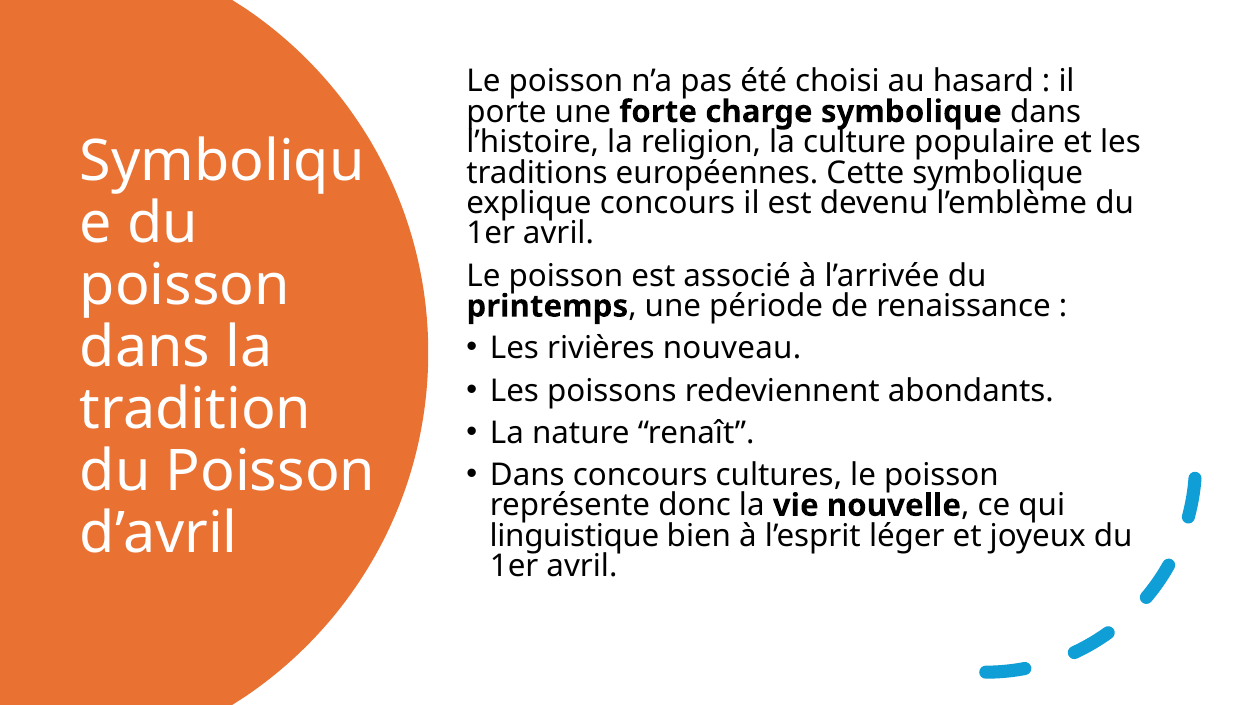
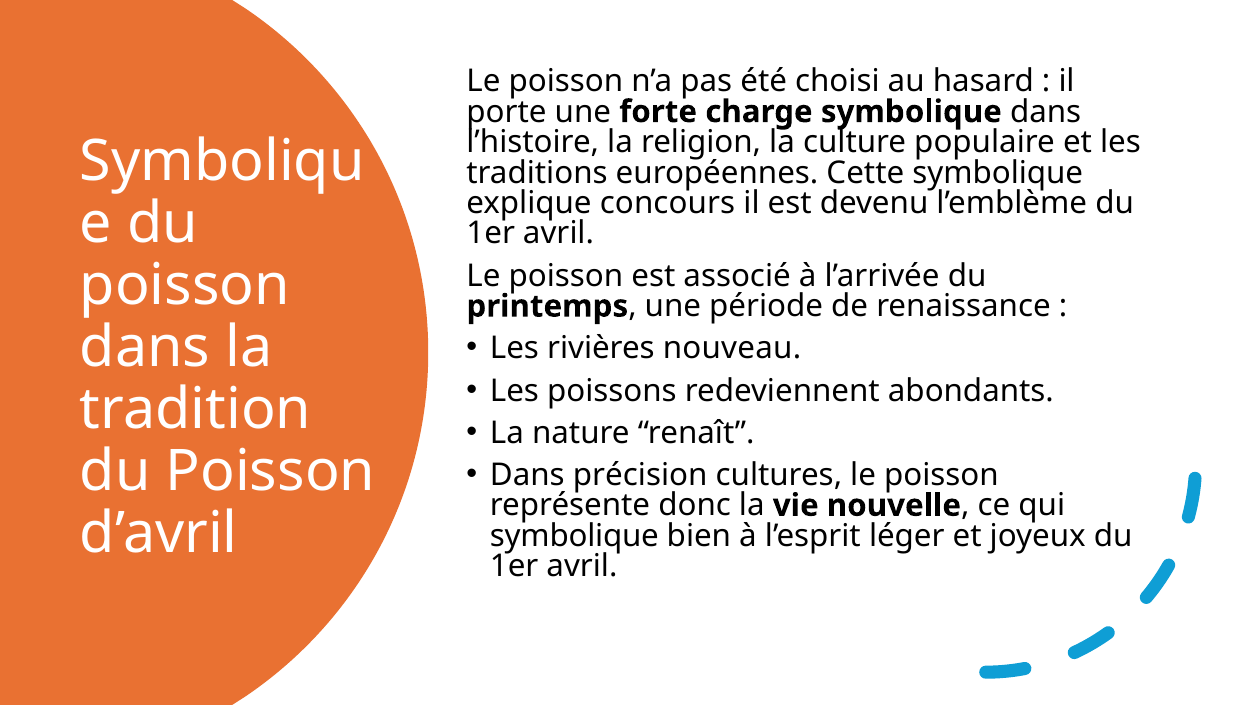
Dans concours: concours -> précision (640, 475)
linguistique: linguistique -> symbolique (574, 536)
